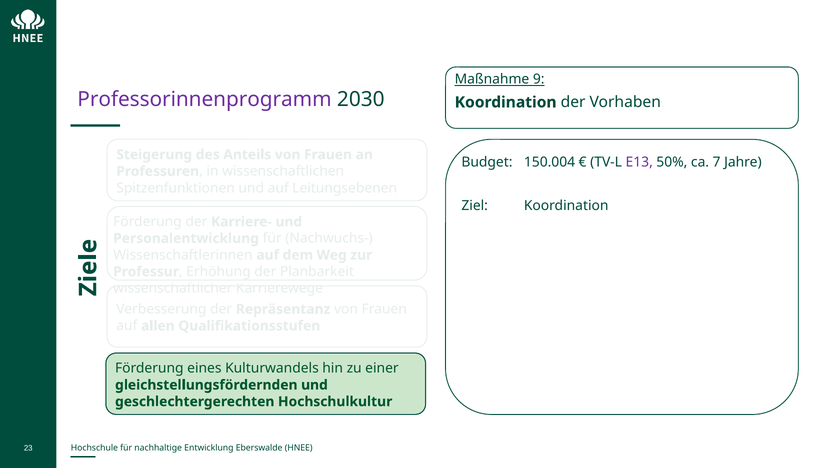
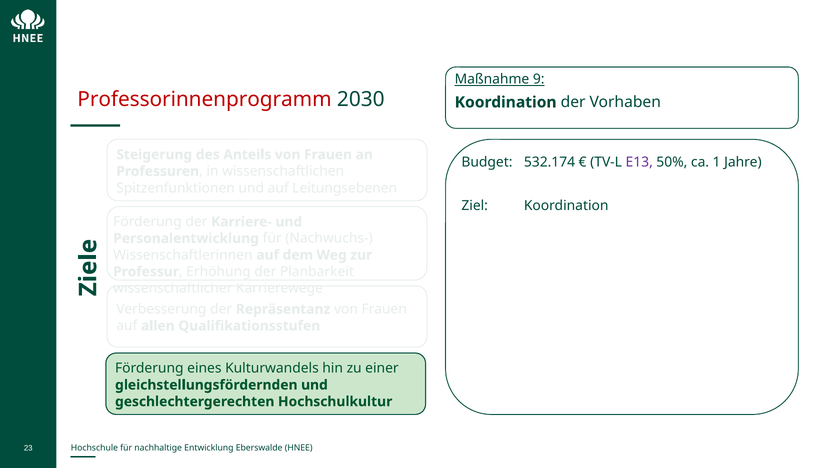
Professorinnenprogramm colour: purple -> red (204, 99)
150.004: 150.004 -> 532.174 (550, 162)
7: 7 -> 1 (717, 162)
